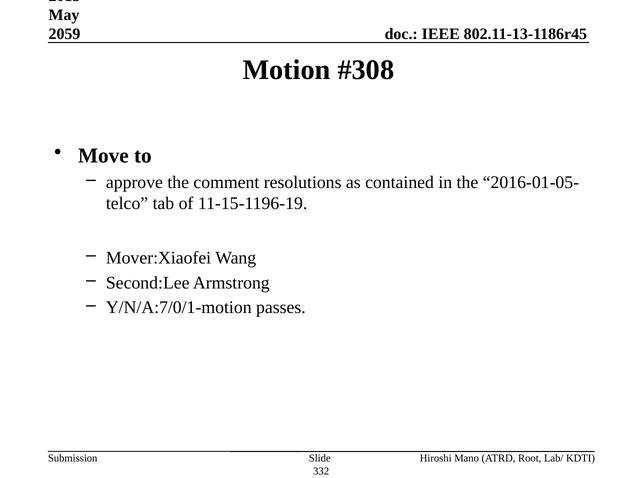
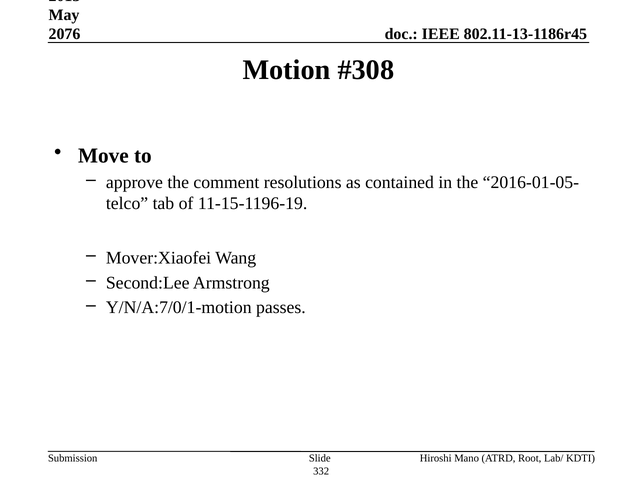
2059: 2059 -> 2076 (64, 34)
